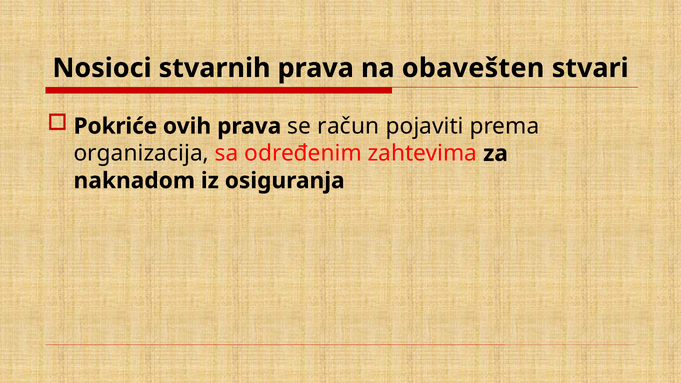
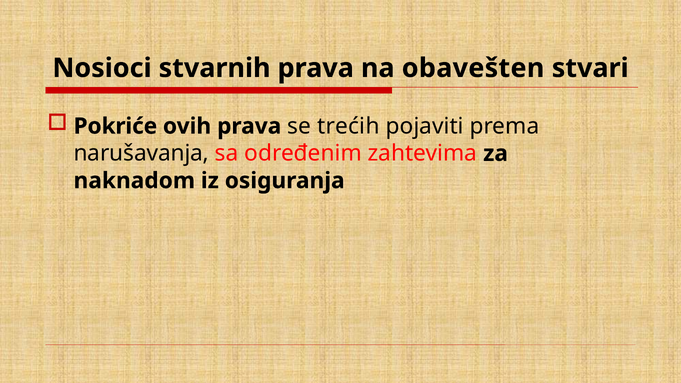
račun: račun -> trećih (348, 126)
organizacija: organizacija -> narušavanja (141, 153)
